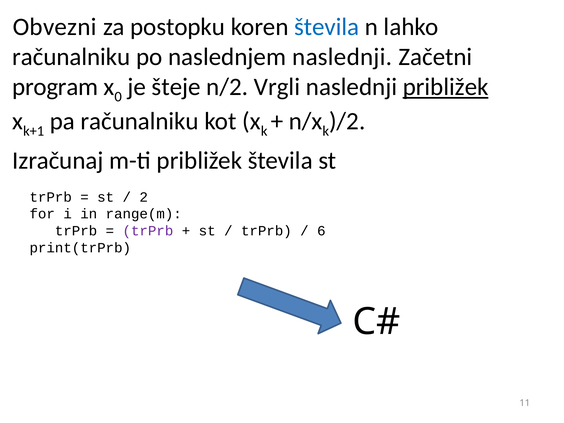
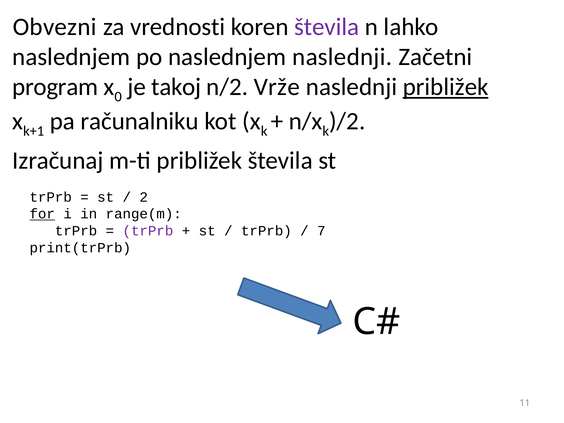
postopku: postopku -> vrednosti (178, 27)
števila colour: blue -> purple (327, 27)
računalniku: računalniku -> naslednjem (71, 57)
šteje: šteje -> takoj (176, 87)
Vrgli: Vrgli -> Vrže (277, 87)
for underline: none -> present (42, 214)
6: 6 -> 7 (321, 231)
